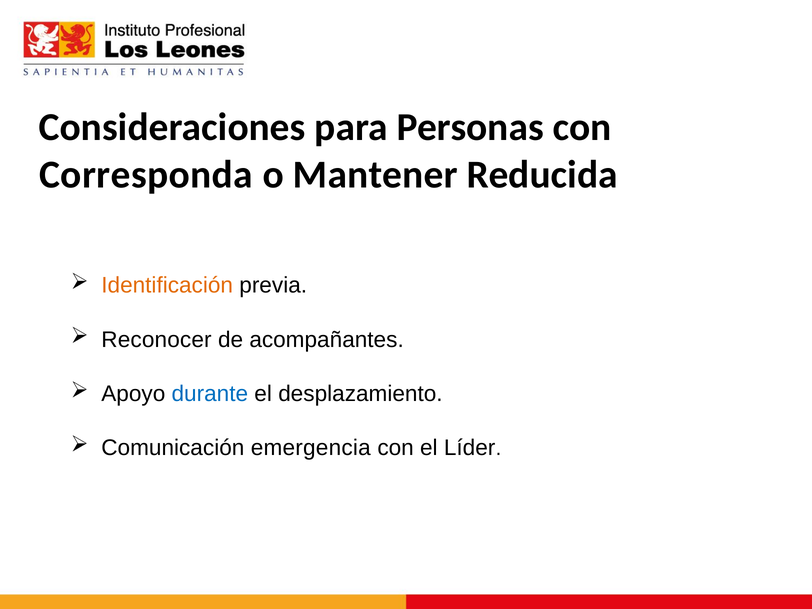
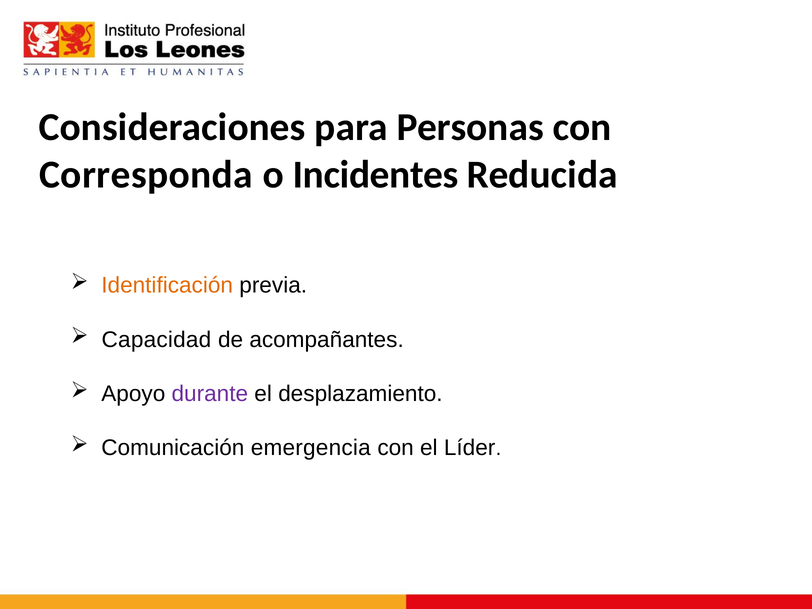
Mantener: Mantener -> Incidentes (376, 175)
Reconocer: Reconocer -> Capacidad (156, 340)
durante colour: blue -> purple (210, 394)
